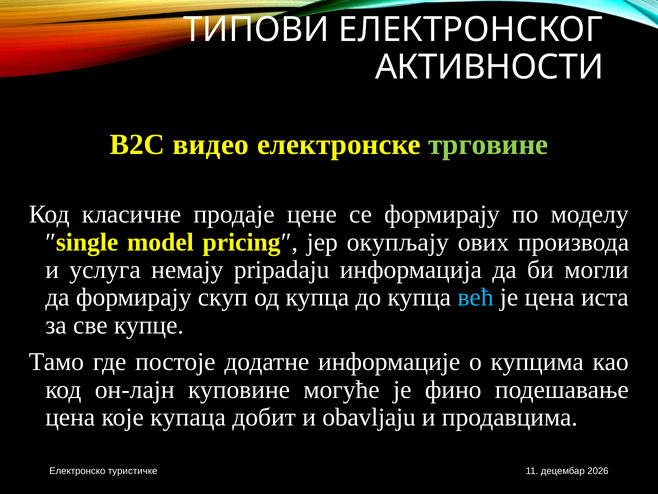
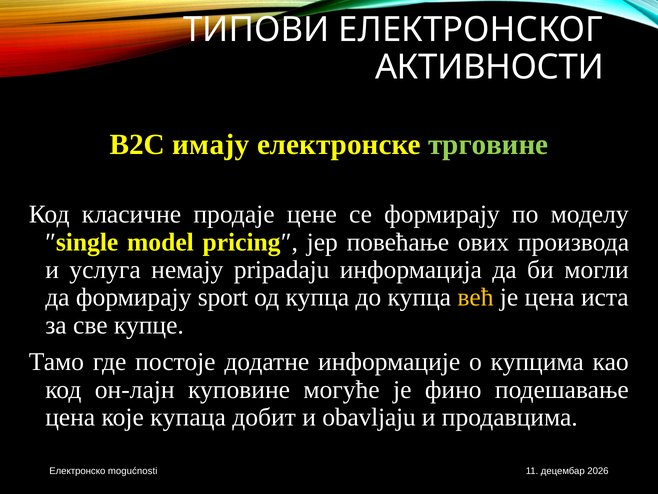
видео: видео -> имају (211, 145)
окупљају: окупљају -> повећање (398, 242)
скуп: скуп -> sport (223, 297)
већ colour: light blue -> yellow (476, 297)
туристичке: туристичке -> mogućnosti (133, 471)
